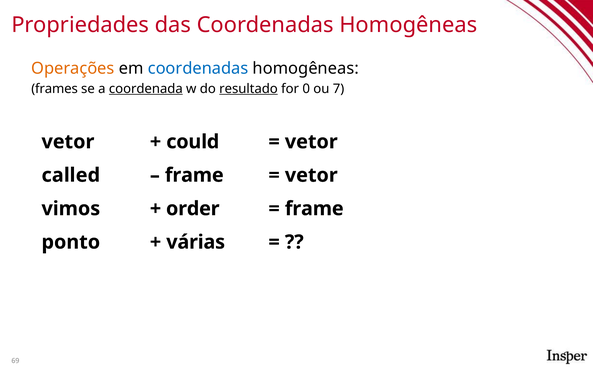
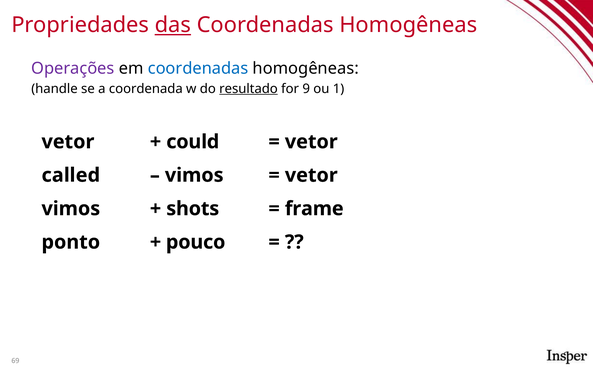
das underline: none -> present (173, 25)
Operações colour: orange -> purple (73, 68)
frames: frames -> handle (54, 89)
coordenada underline: present -> none (146, 89)
0: 0 -> 9 (306, 89)
7: 7 -> 1 (339, 89)
frame: frame -> vimos (194, 175)
order: order -> shots (193, 208)
várias: várias -> pouco (196, 242)
